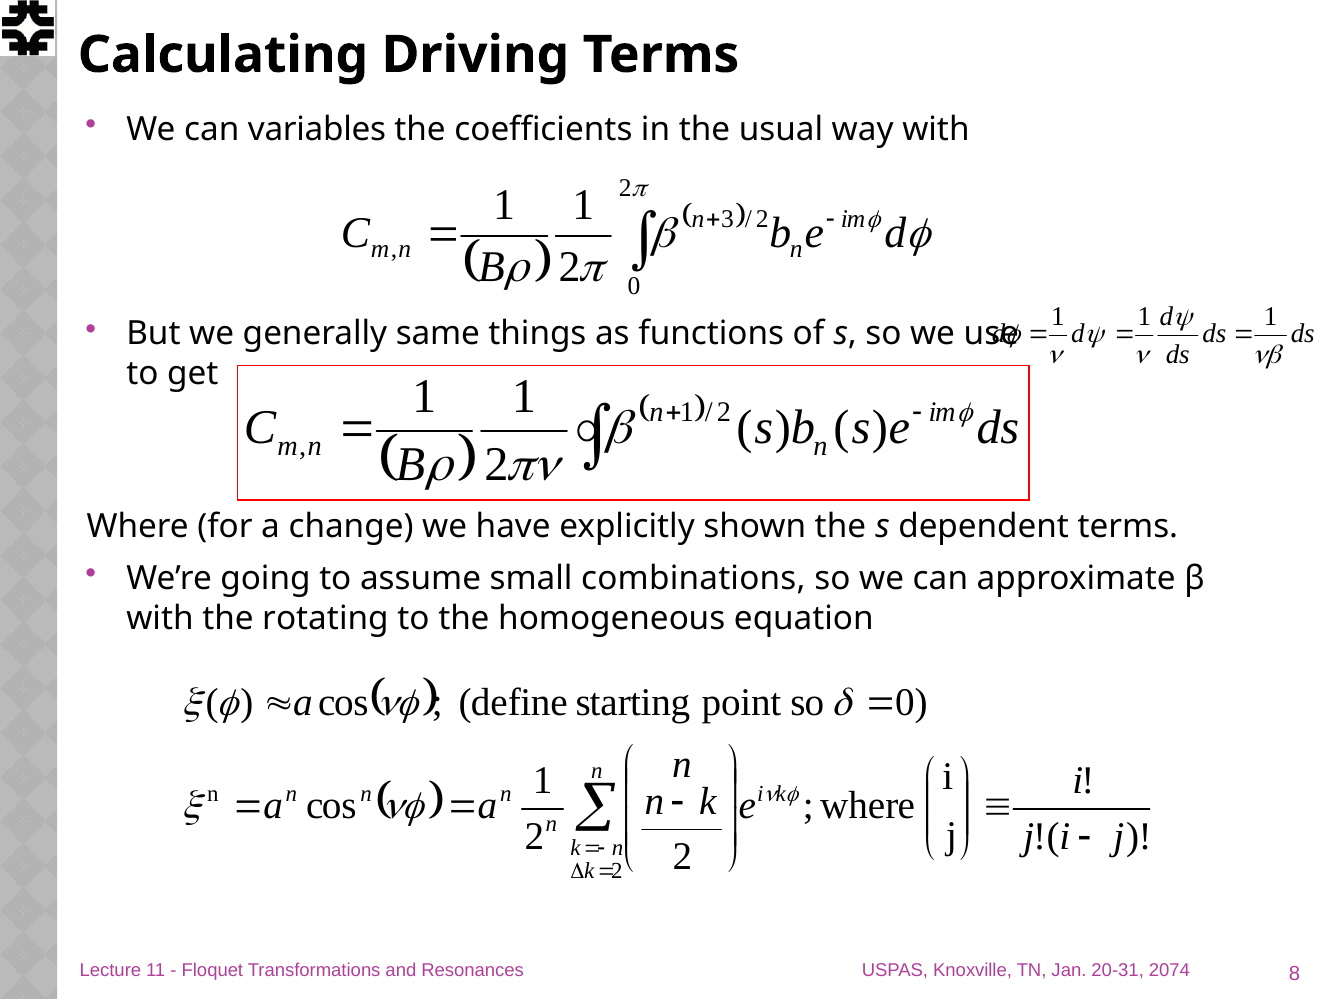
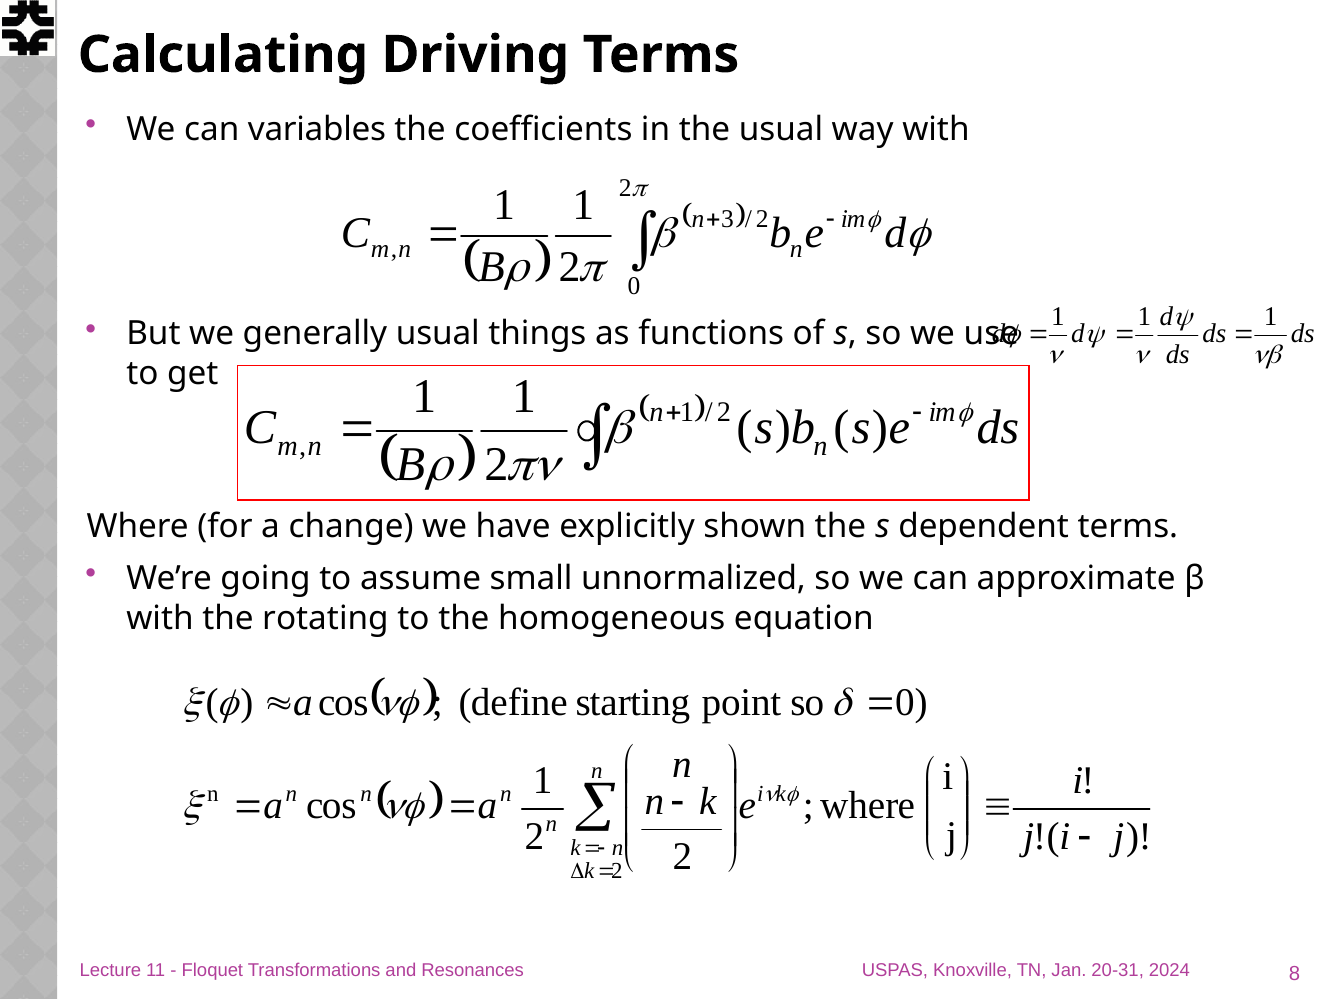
generally same: same -> usual (438, 334)
combinations: combinations -> unnormalized (694, 578)
2074: 2074 -> 2024 (1169, 970)
